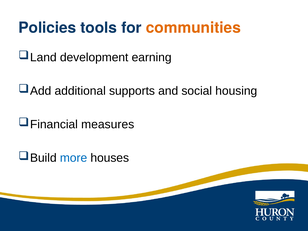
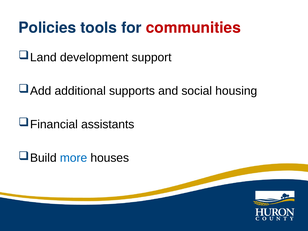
communities colour: orange -> red (193, 28)
earning: earning -> support (152, 57)
measures: measures -> assistants (108, 124)
